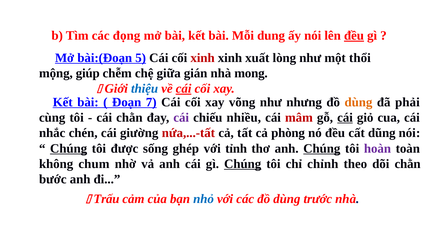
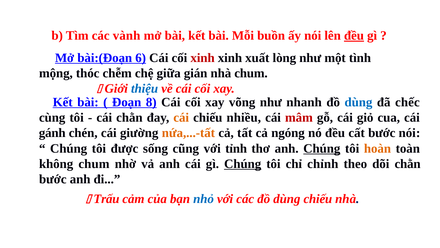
đọng: đọng -> vành (127, 36)
dung: dung -> buồn (271, 36)
5: 5 -> 6 (141, 58)
thổi: thổi -> tình (360, 58)
giúp: giúp -> thóc (88, 73)
nhà mong: mong -> chum (251, 73)
cái underline: present -> none (184, 88)
7: 7 -> 8 (151, 102)
nhưng: nhưng -> nhanh (304, 102)
dùng colour: orange -> blue (358, 102)
phải: phải -> chếc (407, 102)
cái colour: purple -> orange (181, 117)
cái underline: present -> none (345, 117)
nhắc: nhắc -> gánh (52, 133)
nứa,...-tất colour: red -> orange (188, 133)
phòng: phòng -> ngóng (288, 133)
cất dũng: dũng -> bước (382, 133)
Chúng underline: present -> none (69, 148)
ghép: ghép -> cũng (186, 148)
hoàn colour: purple -> orange (377, 148)
dùng trước: trước -> chiếu (318, 199)
